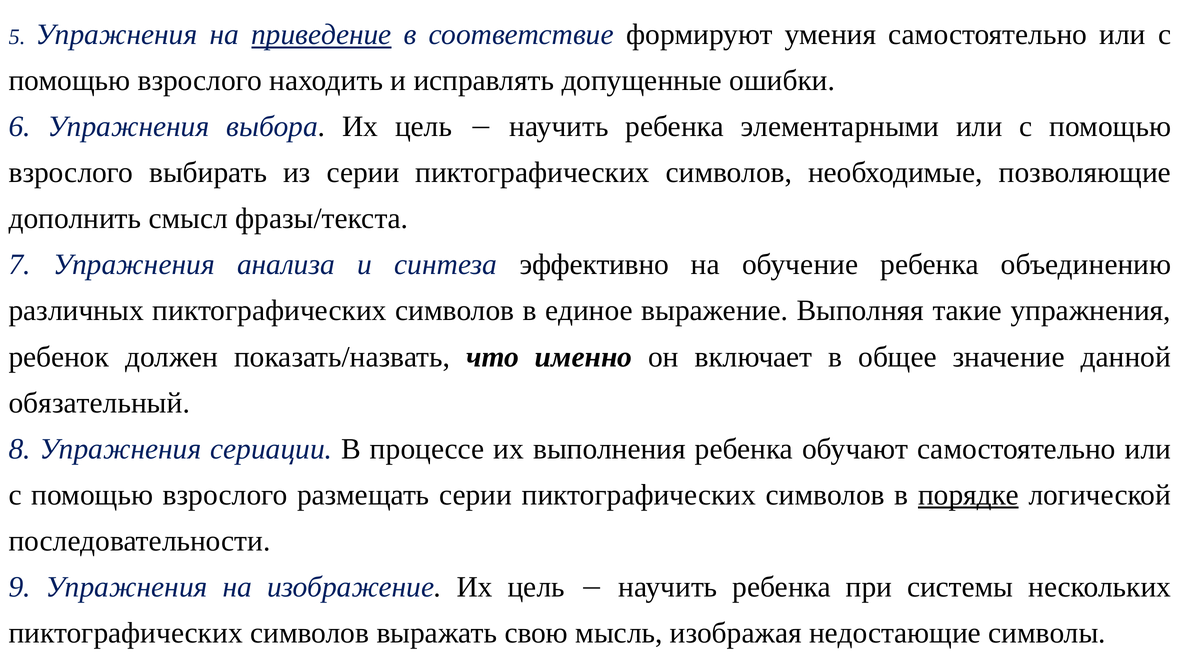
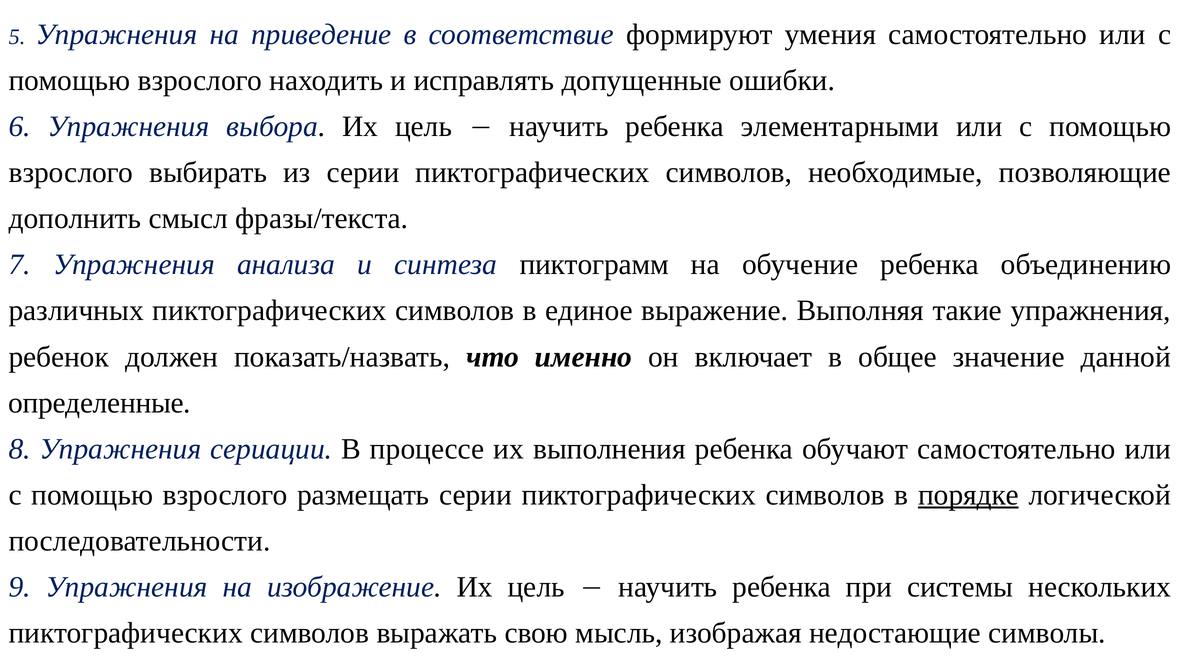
приведение underline: present -> none (321, 35)
эффективно: эффективно -> пиктограмм (594, 265)
обязательный: обязательный -> определенные (99, 403)
